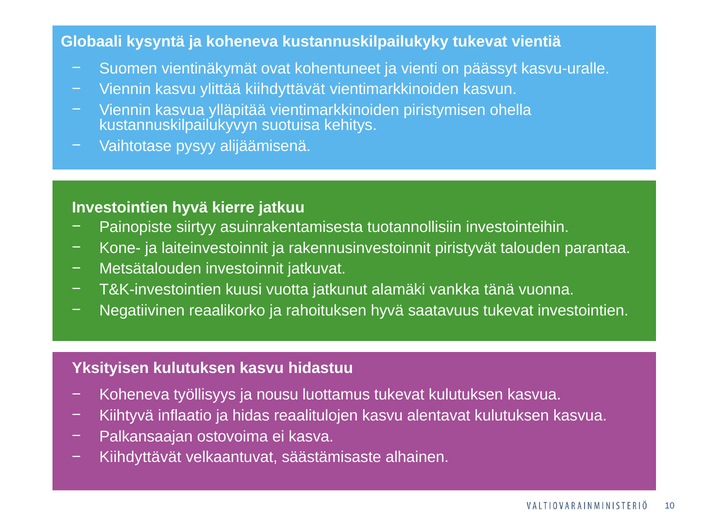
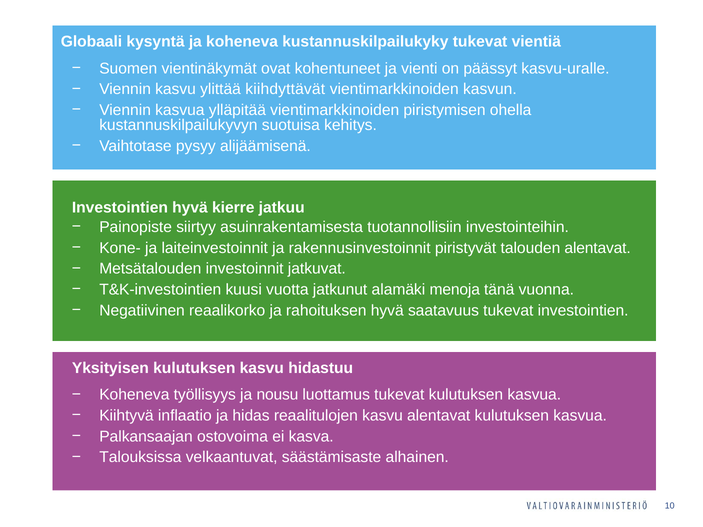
talouden parantaa: parantaa -> alentavat (598, 248)
vankka: vankka -> menoja (455, 290)
Kiihdyttävät: Kiihdyttävät -> Talouksissa (140, 458)
